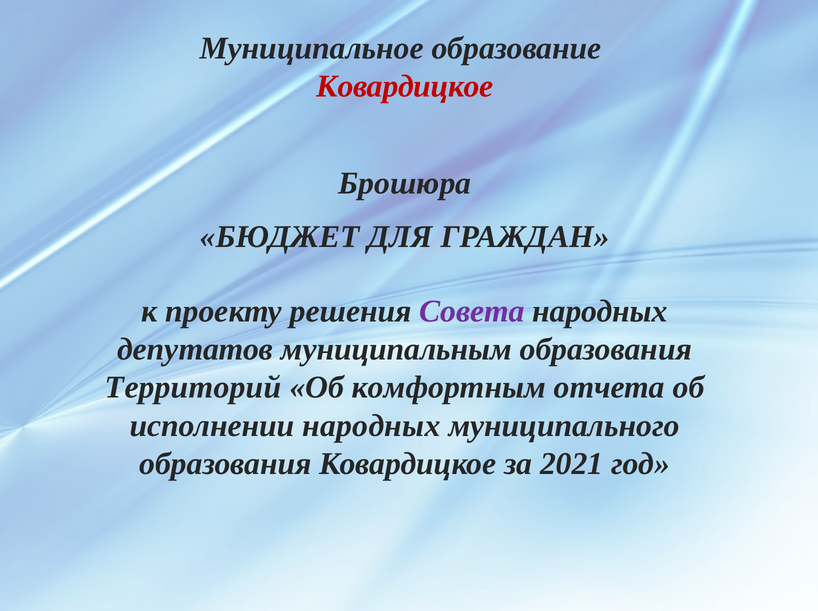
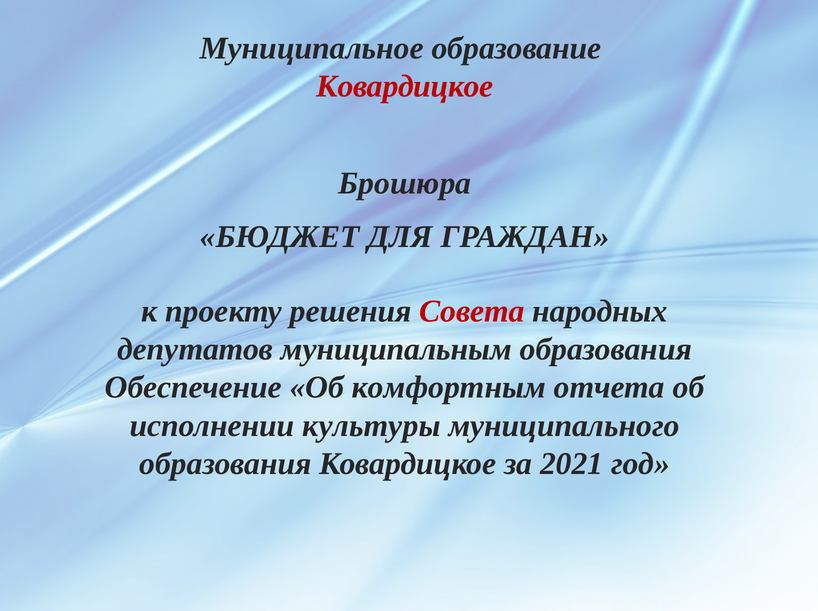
Совета colour: purple -> red (472, 311)
Территорий: Территорий -> Обеспечение (193, 388)
исполнении народных: народных -> культуры (371, 426)
